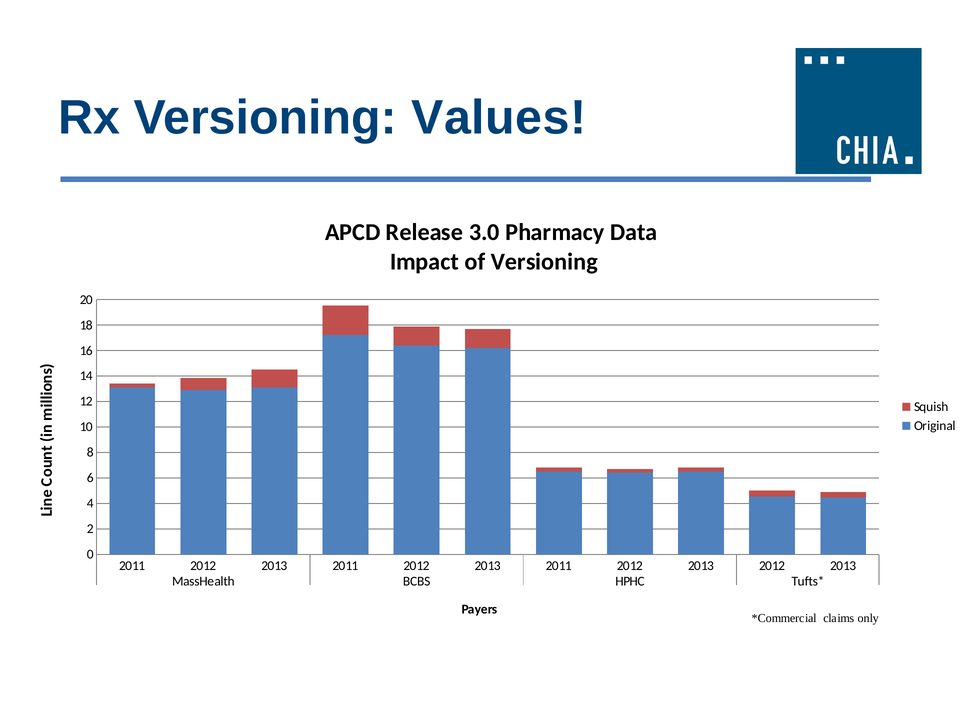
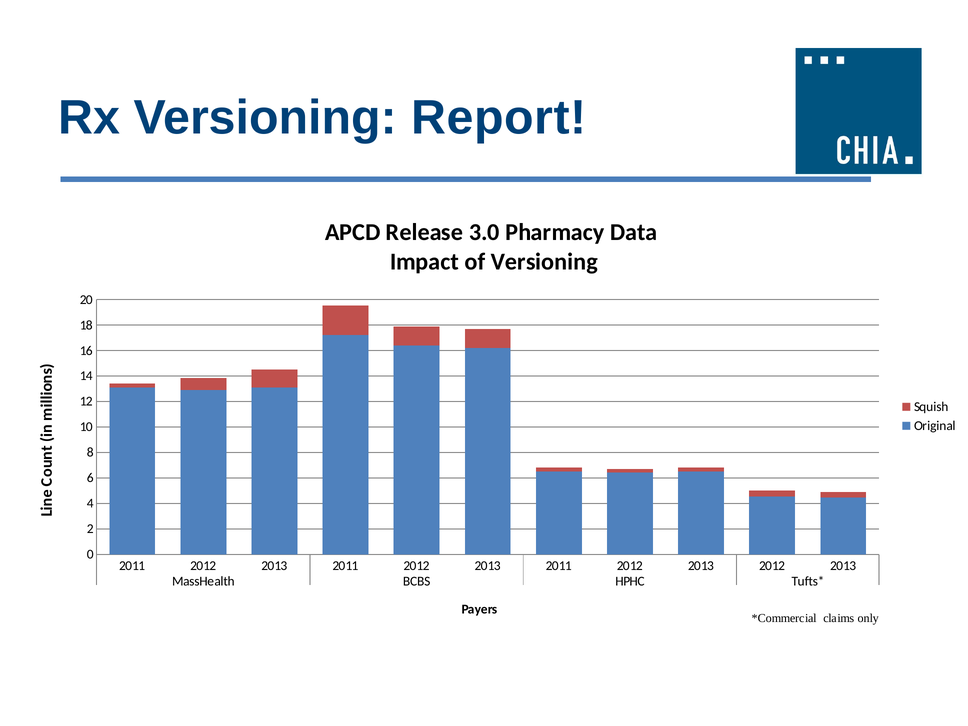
Values: Values -> Report (499, 118)
